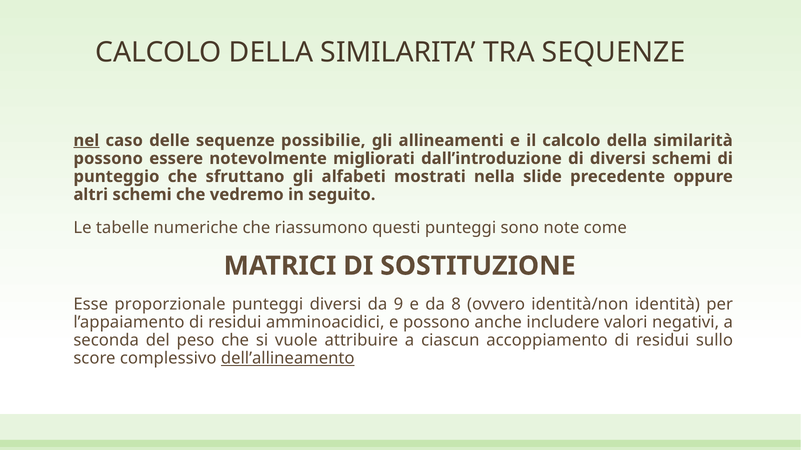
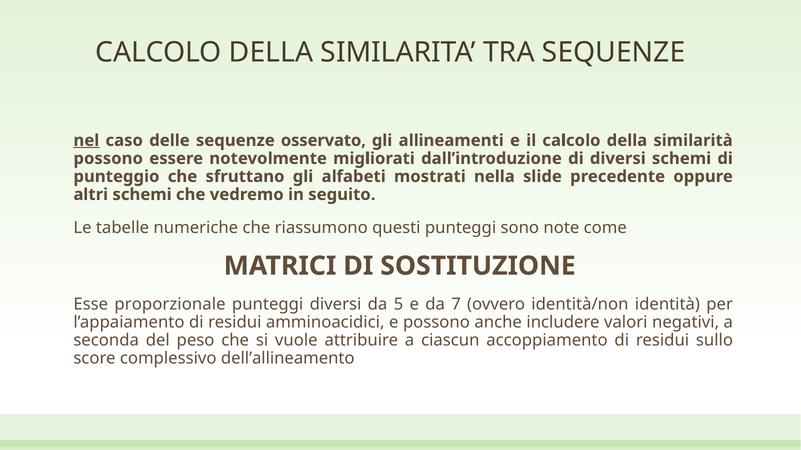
possibilie: possibilie -> osservato (323, 141)
9: 9 -> 5 (398, 305)
8: 8 -> 7 (456, 305)
dell’allineamento underline: present -> none (288, 359)
